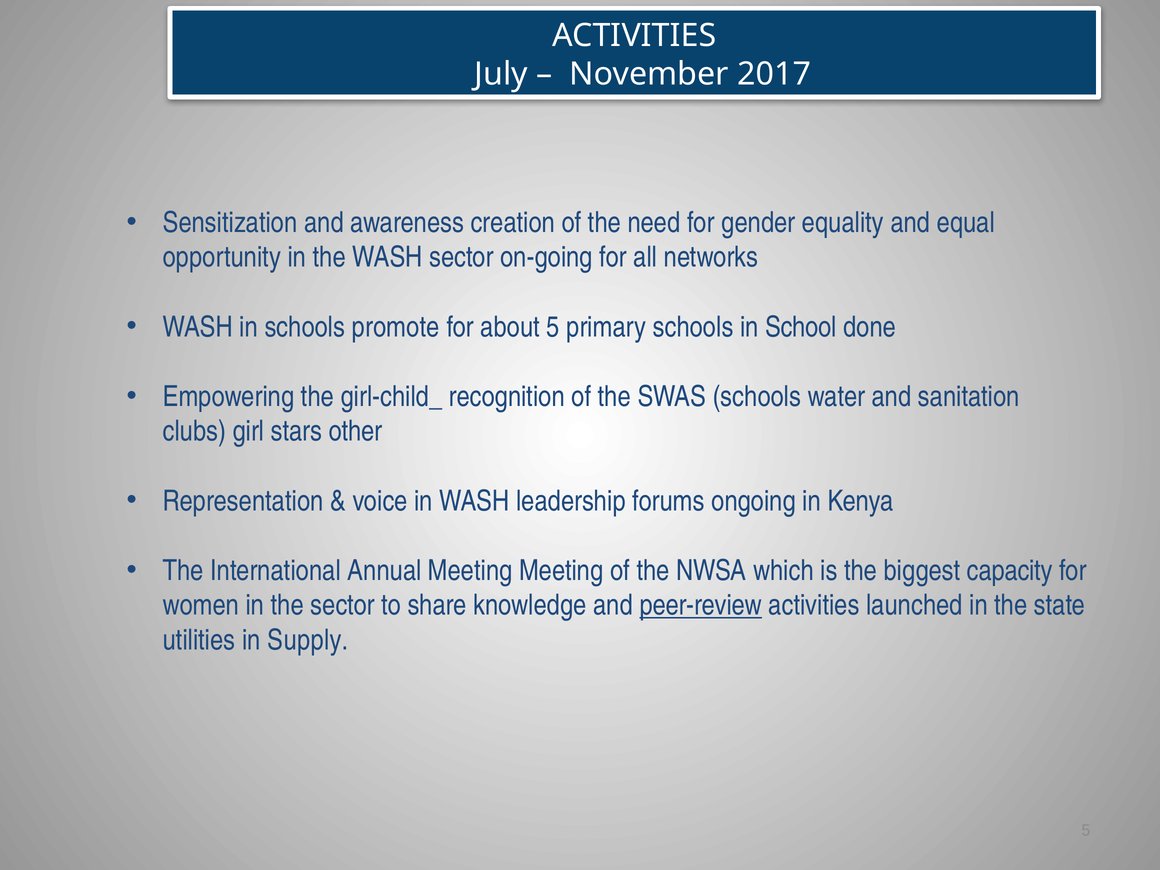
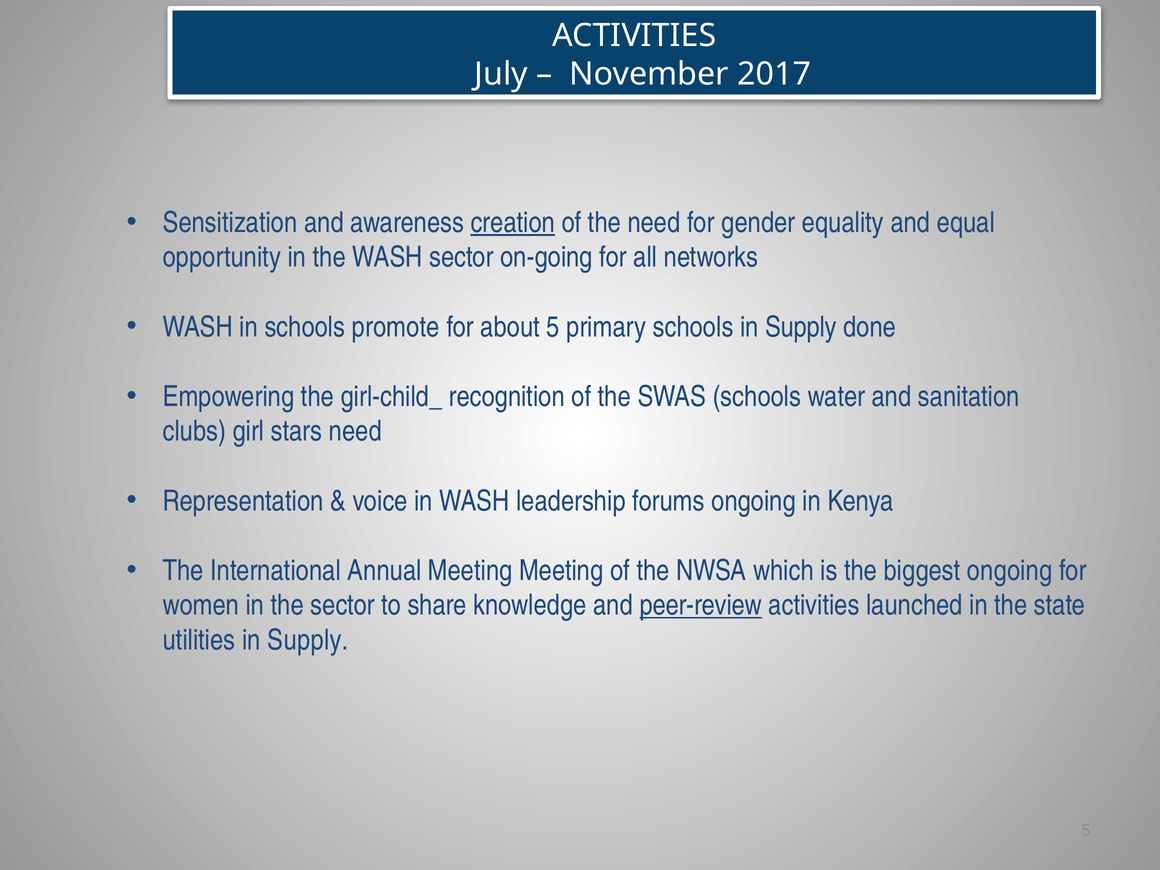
creation underline: none -> present (513, 223)
schools in School: School -> Supply (801, 327)
stars other: other -> need (355, 431)
biggest capacity: capacity -> ongoing (1010, 571)
